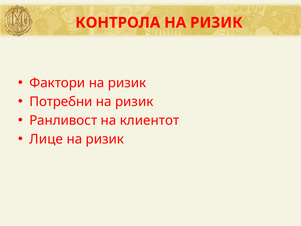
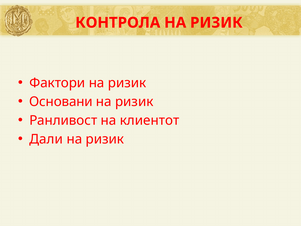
Потребни: Потребни -> Основани (61, 102)
Лице: Лице -> Дали (46, 139)
